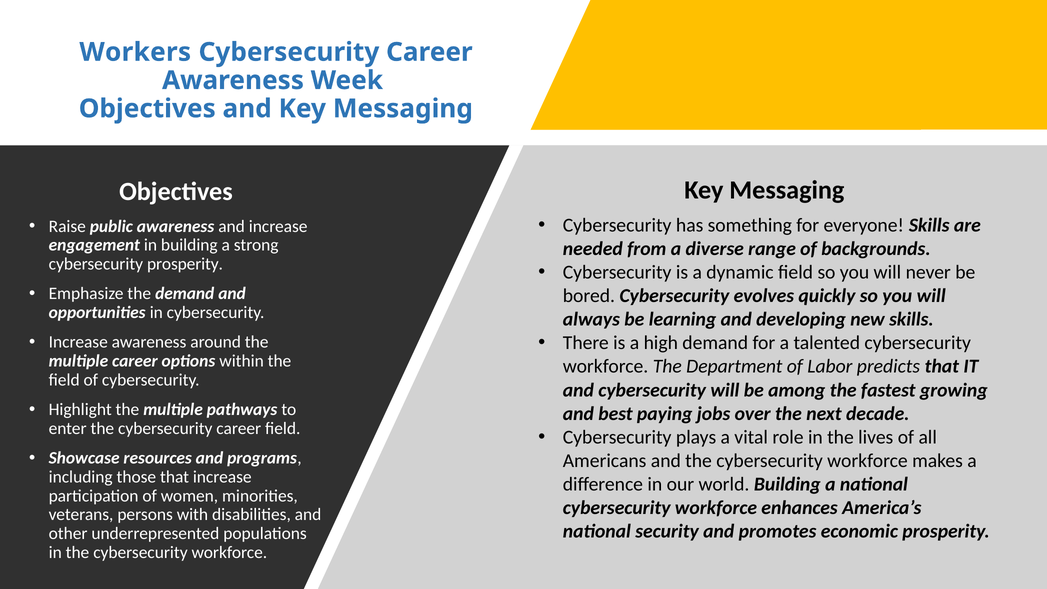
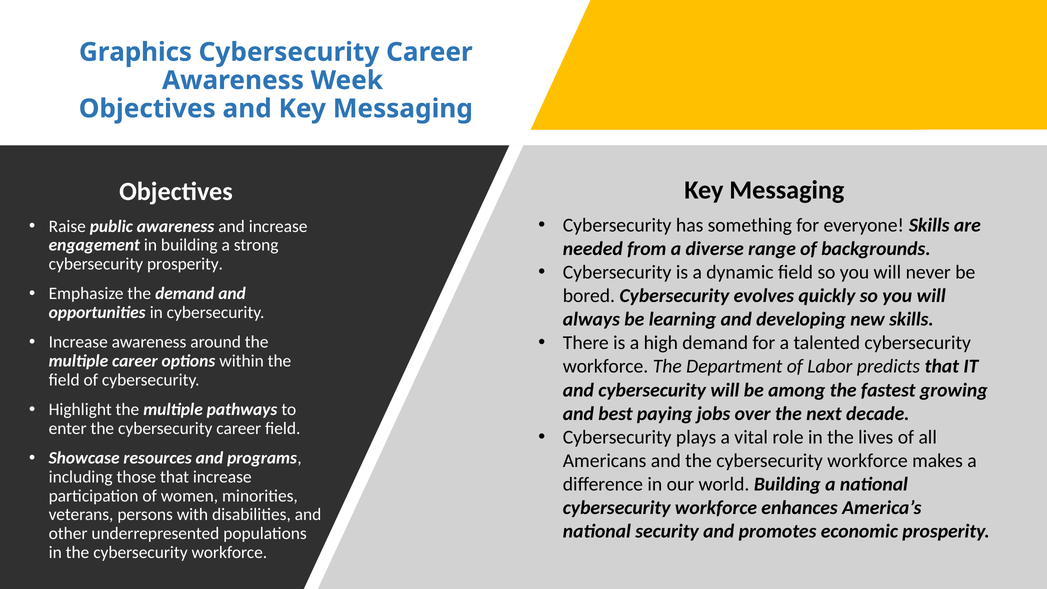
Workers: Workers -> Graphics (135, 52)
